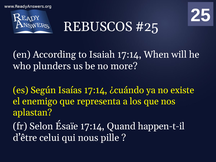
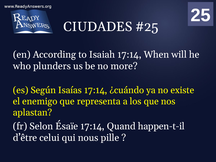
REBUSCOS: REBUSCOS -> CIUDADES (98, 27)
